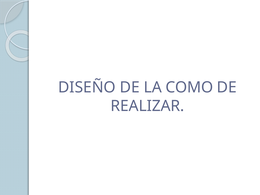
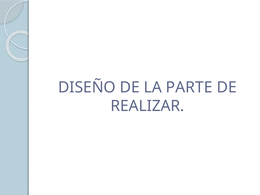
COMO: COMO -> PARTE (189, 87)
